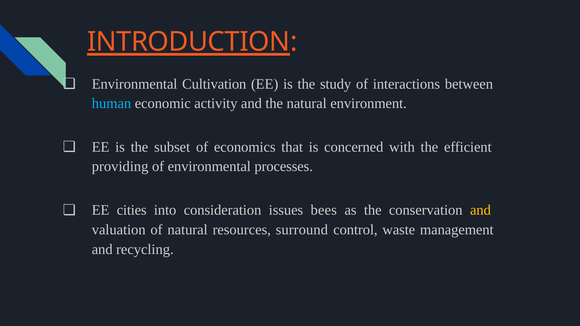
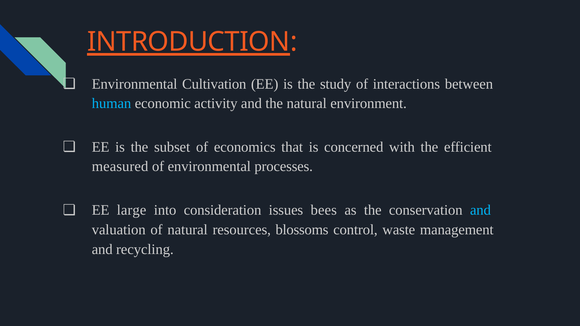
providing: providing -> measured (120, 167)
cities: cities -> large (132, 210)
and colour: yellow -> light blue (480, 210)
surround: surround -> blossoms (302, 230)
